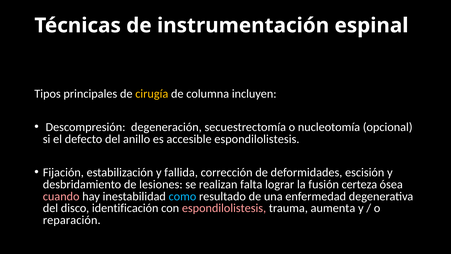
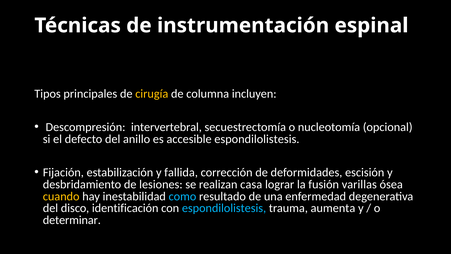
degeneración: degeneración -> intervertebral (166, 127)
falta: falta -> casa (251, 184)
certeza: certeza -> varillas (359, 184)
cuando colour: pink -> yellow (61, 196)
espondilolistesis colour: pink -> light blue (224, 208)
reparación: reparación -> determinar (72, 220)
